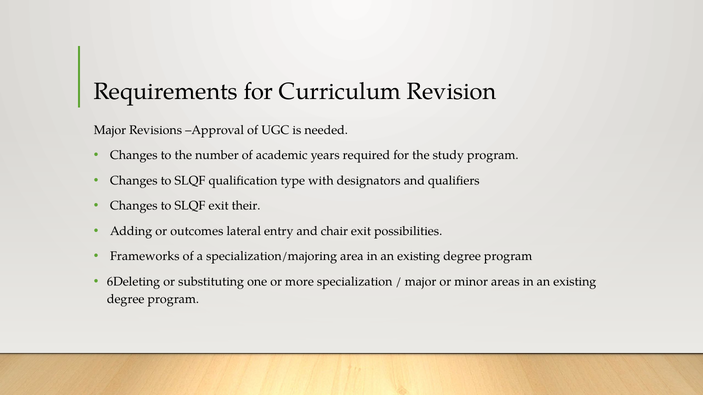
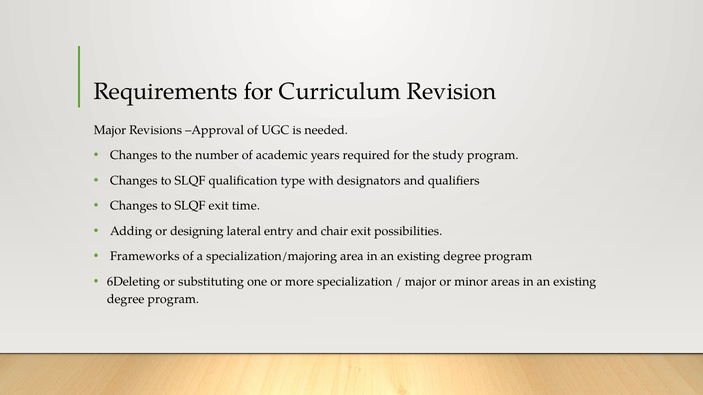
their: their -> time (246, 206)
outcomes: outcomes -> designing (197, 231)
